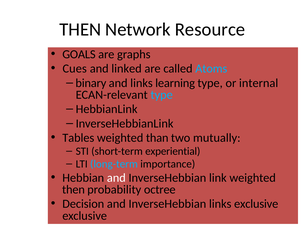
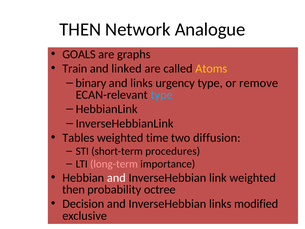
Resource: Resource -> Analogue (210, 30)
Cues: Cues -> Train (75, 69)
Atoms colour: light blue -> yellow (211, 69)
learning: learning -> urgency (175, 83)
internal: internal -> remove (259, 83)
than: than -> time (157, 138)
mutually: mutually -> diffusion (217, 138)
experiential: experiential -> procedures (173, 151)
long-term colour: light blue -> pink (114, 164)
links exclusive: exclusive -> modified (256, 204)
